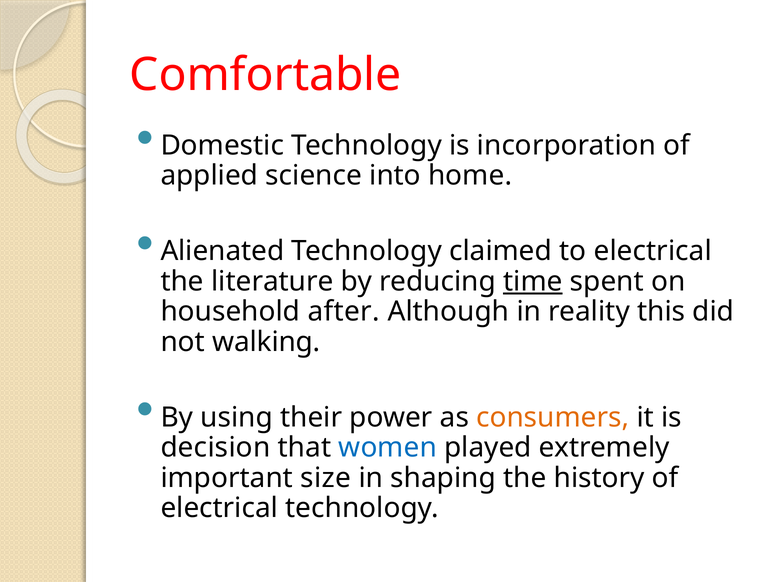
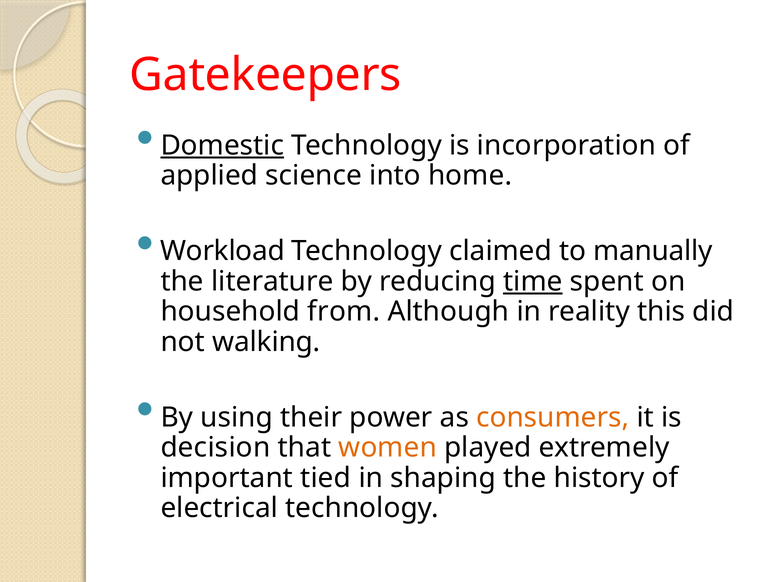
Comfortable: Comfortable -> Gatekeepers (266, 75)
Domestic underline: none -> present (222, 145)
Alienated: Alienated -> Workload (222, 251)
to electrical: electrical -> manually (653, 251)
after: after -> from (344, 312)
women colour: blue -> orange (388, 448)
size: size -> tied (326, 478)
